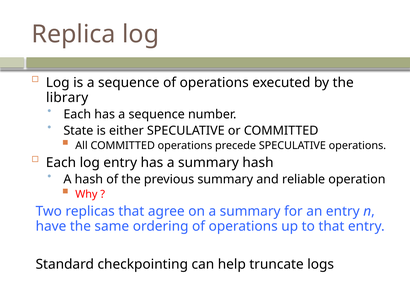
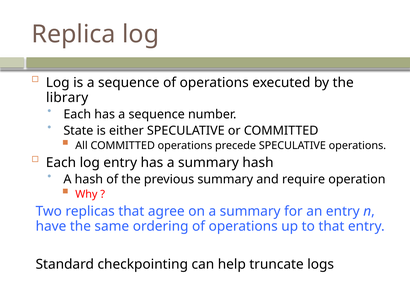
reliable: reliable -> require (304, 180)
